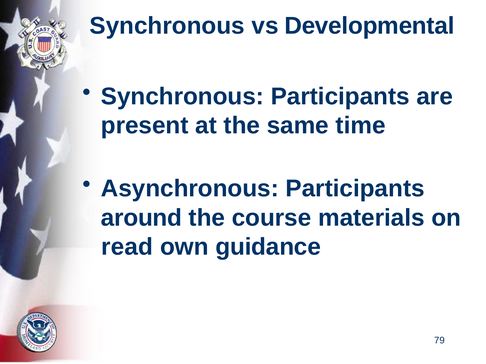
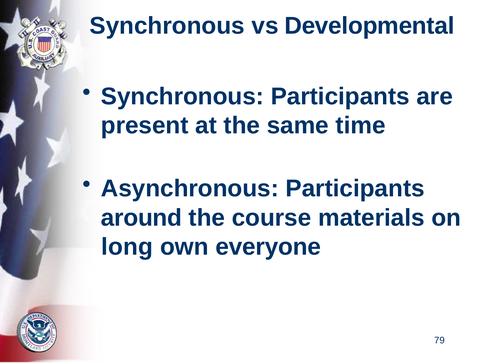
read: read -> long (127, 247)
guidance: guidance -> everyone (268, 247)
